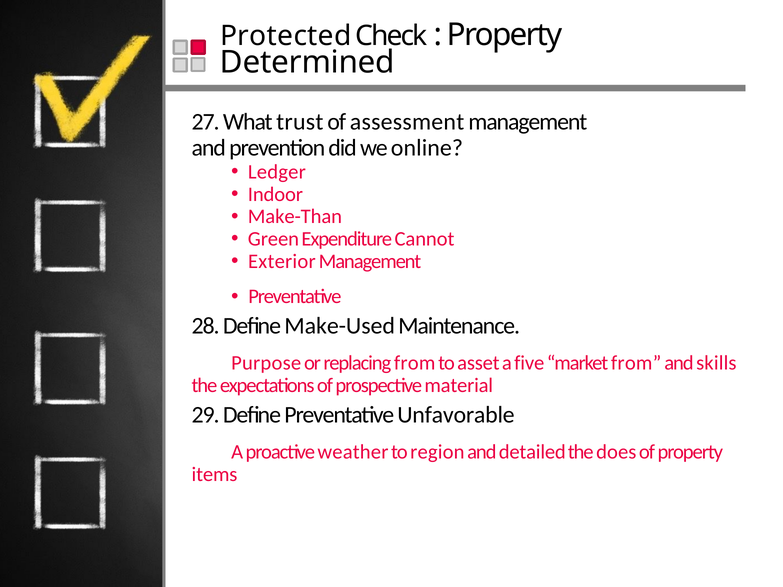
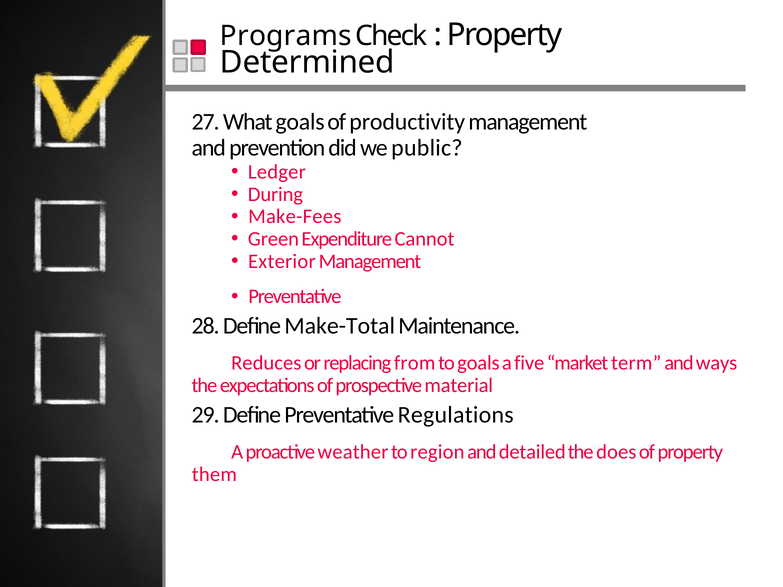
Protected: Protected -> Programs (286, 36)
What trust: trust -> goals (300, 122)
assessment: assessment -> productivity (407, 122)
online: online -> public (427, 148)
Indoor: Indoor -> During (275, 194)
Make-Than: Make-Than -> Make-Fees (295, 217)
Make-Used: Make-Used -> Make-Total (340, 326)
Purpose: Purpose -> Reduces (266, 363)
to asset: asset -> goals (478, 363)
market from: from -> term (636, 363)
skills: skills -> ways (717, 363)
Unfavorable: Unfavorable -> Regulations (456, 415)
items: items -> them (214, 475)
